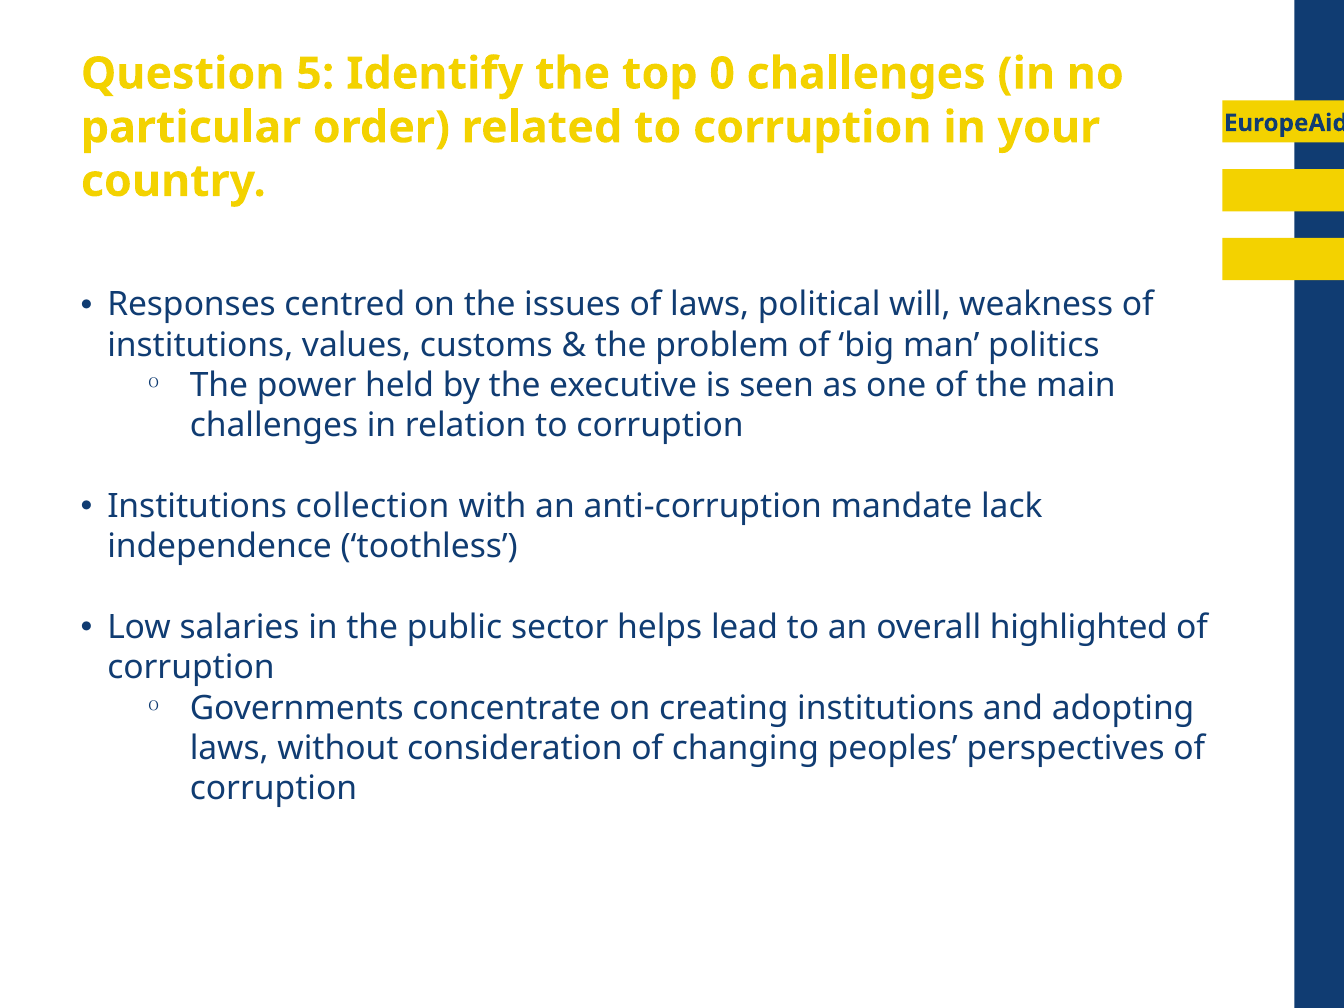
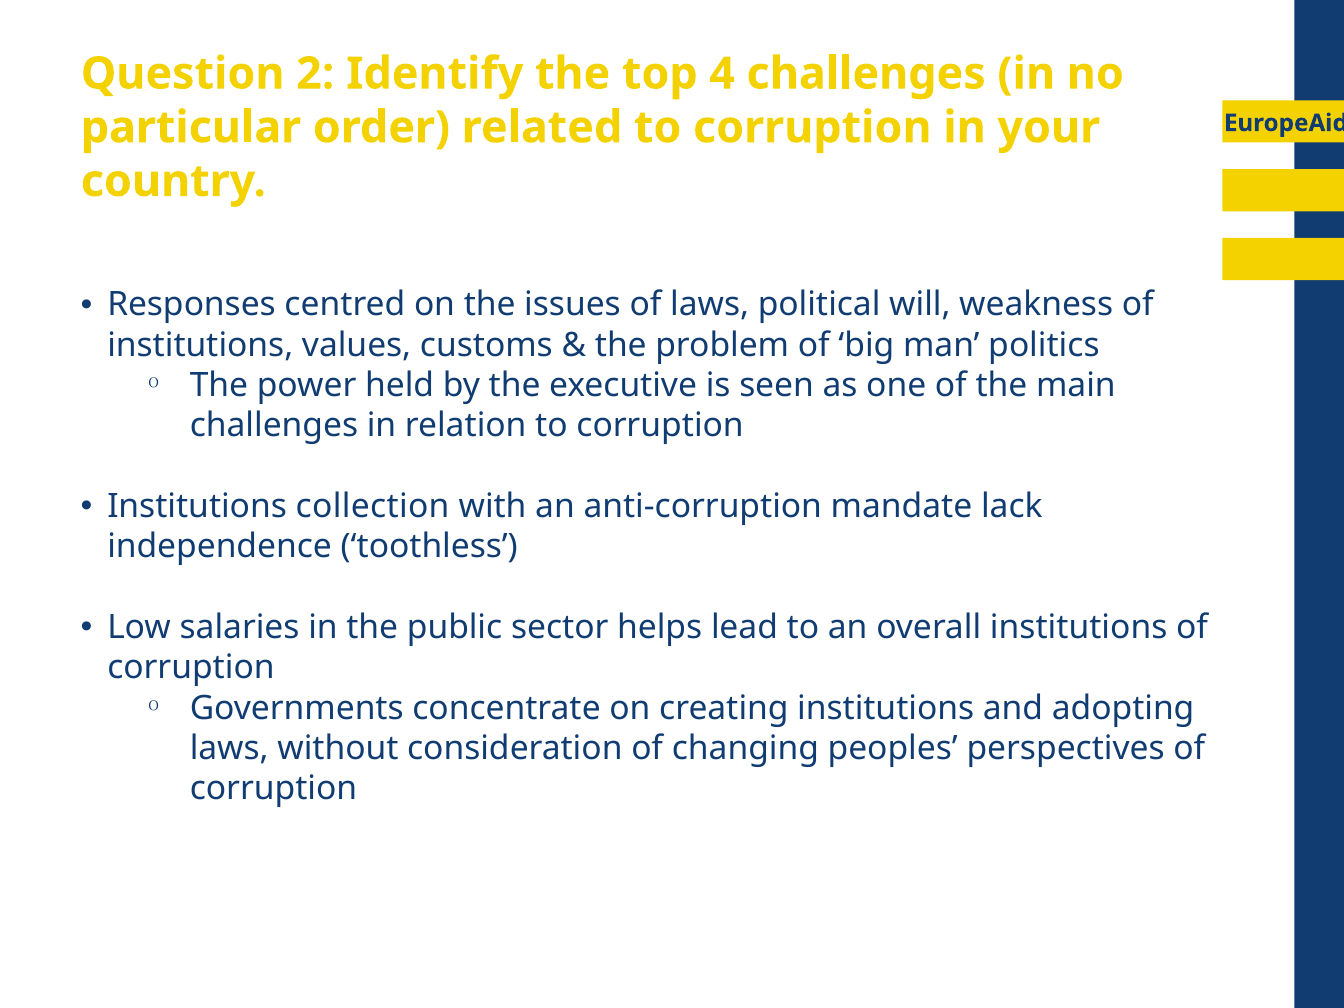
5: 5 -> 2 (315, 74)
0: 0 -> 4 (722, 74)
overall highlighted: highlighted -> institutions (1079, 627)
